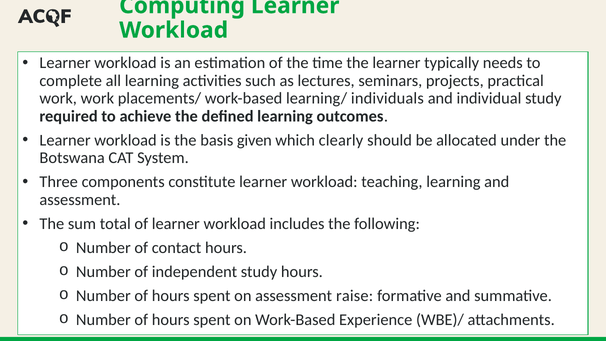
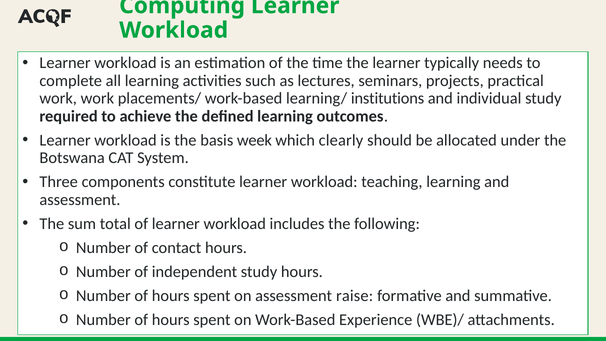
individuals: individuals -> institutions (388, 98)
given: given -> week (254, 140)
